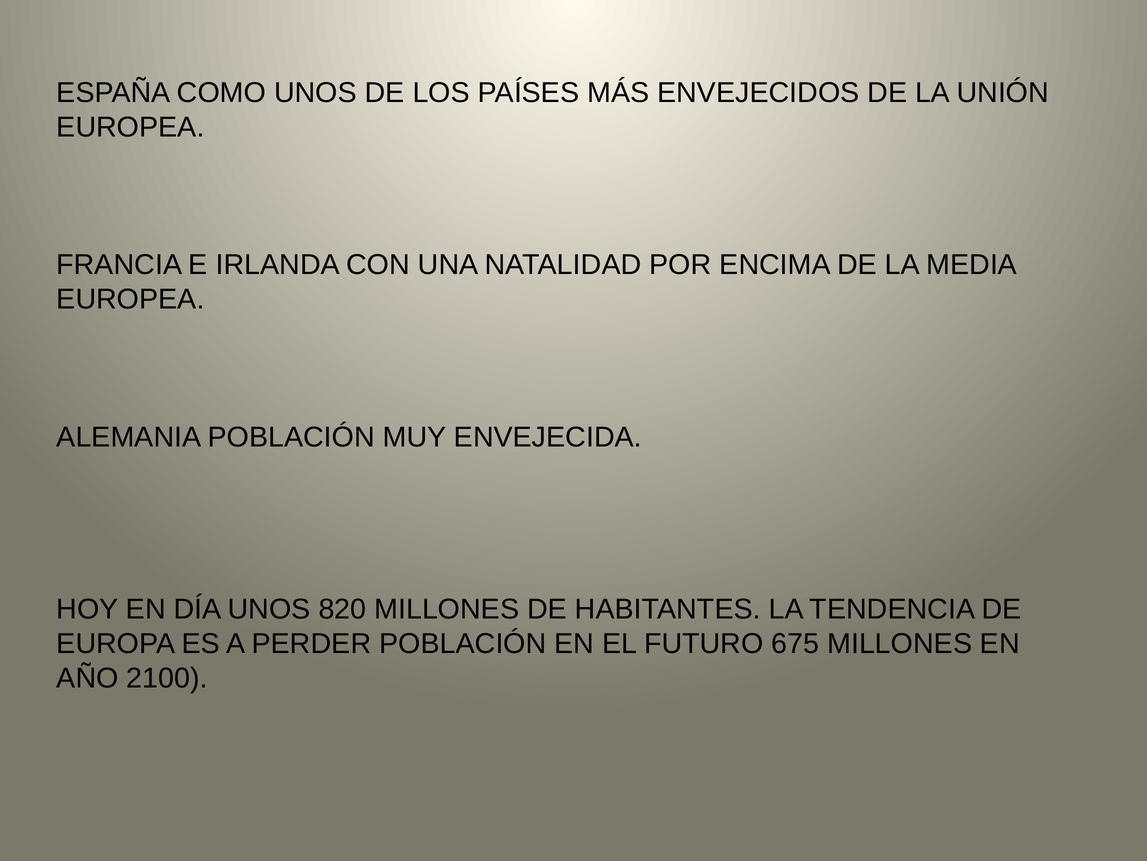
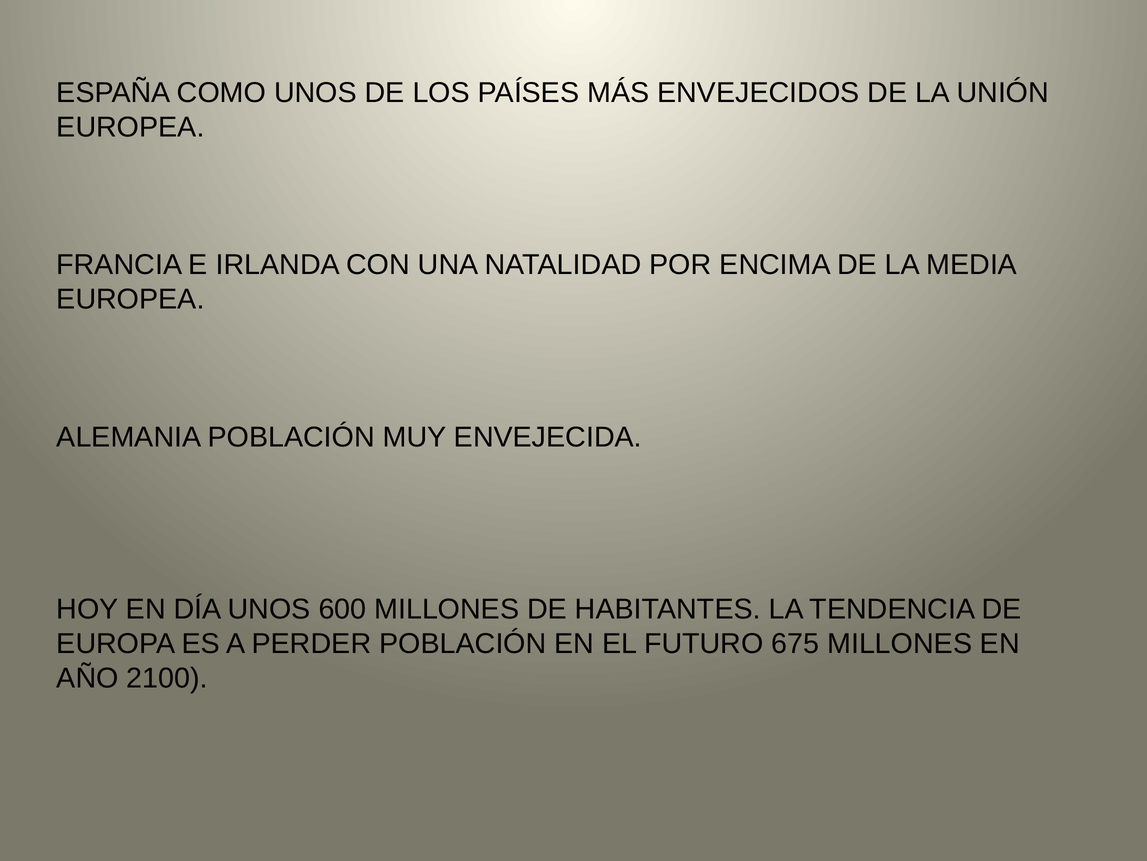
820: 820 -> 600 (342, 609)
